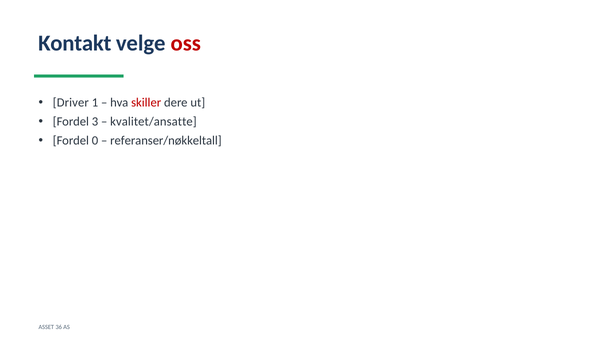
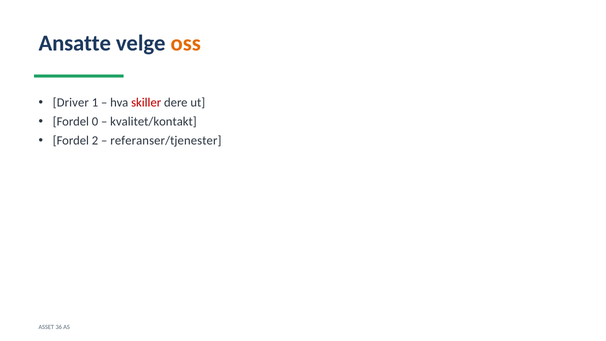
Kontakt: Kontakt -> Ansatte (75, 43)
oss colour: red -> orange (186, 43)
3: 3 -> 0 (95, 122)
kvalitet/ansatte: kvalitet/ansatte -> kvalitet/kontakt (153, 122)
0: 0 -> 2 (95, 141)
referanser/nøkkeltall: referanser/nøkkeltall -> referanser/tjenester (166, 141)
